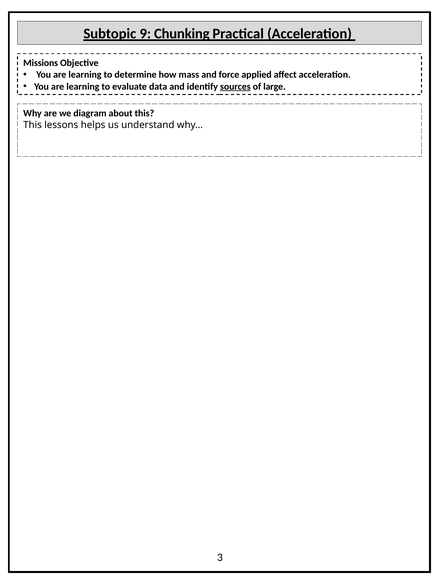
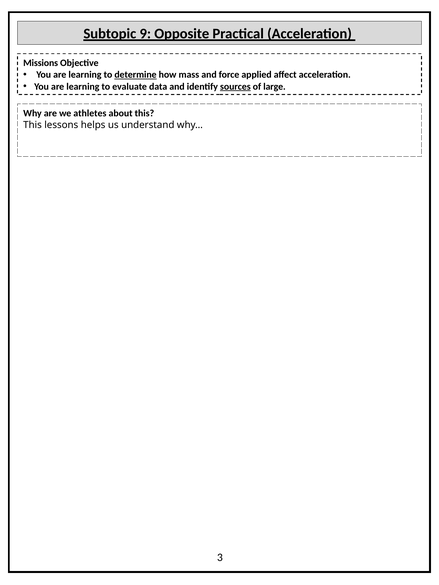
Chunking: Chunking -> Opposite (182, 34)
determine underline: none -> present (135, 75)
diagram: diagram -> athletes (90, 113)
